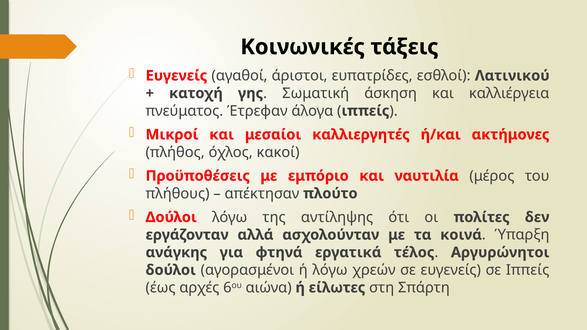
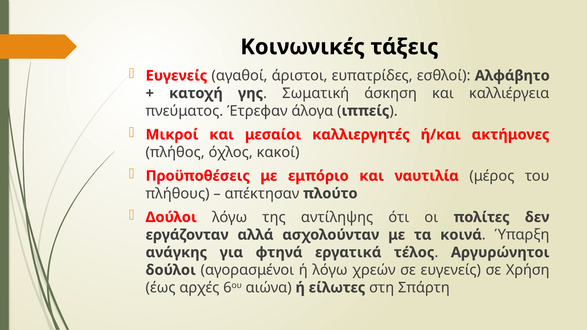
Λατινικού: Λατινικού -> Αλφάβητο (512, 76)
σε Ιππείς: Ιππείς -> Χρήση (528, 270)
